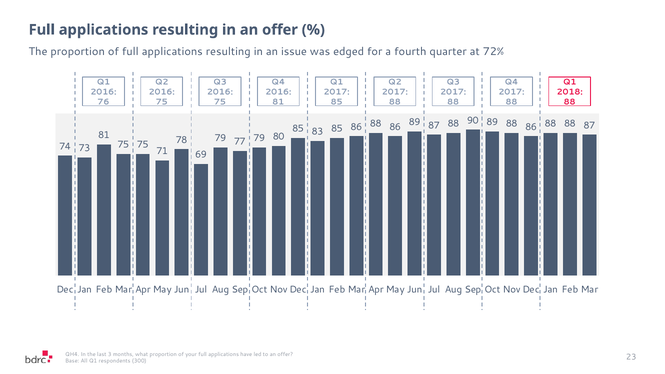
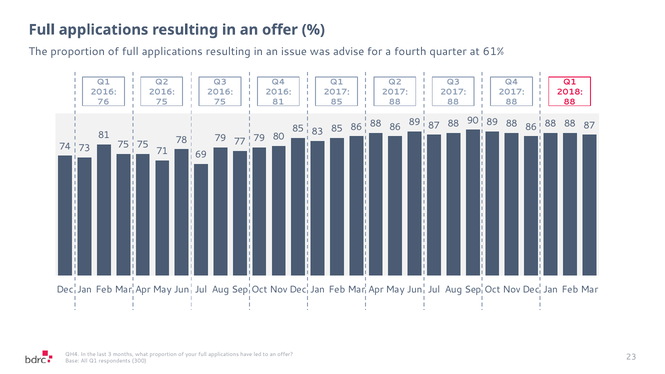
edged: edged -> advise (349, 52)
72%: 72% -> 61% (493, 52)
